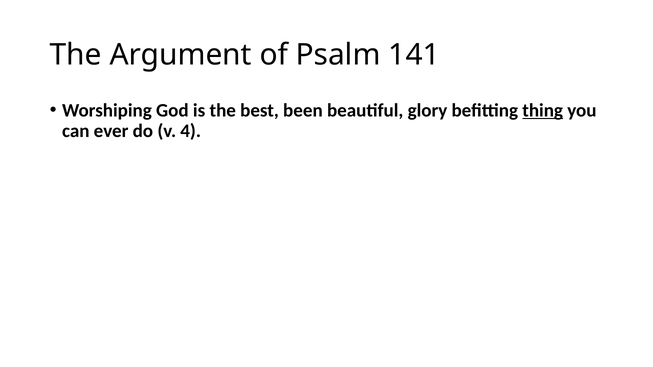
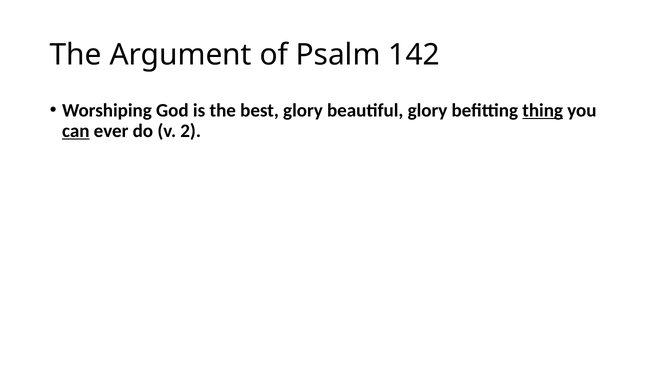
141: 141 -> 142 (414, 55)
best been: been -> glory (303, 110)
can underline: none -> present (76, 131)
4: 4 -> 2 (191, 131)
